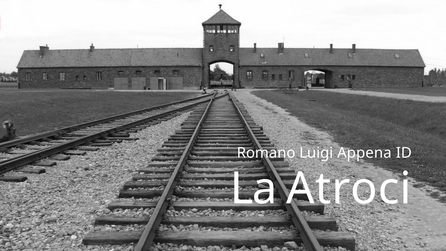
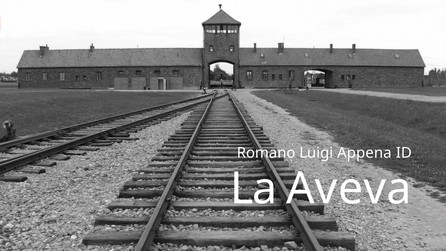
Atroci: Atroci -> Aveva (349, 189)
